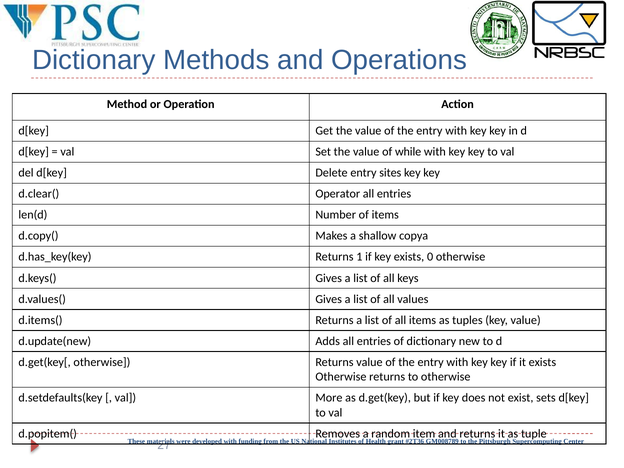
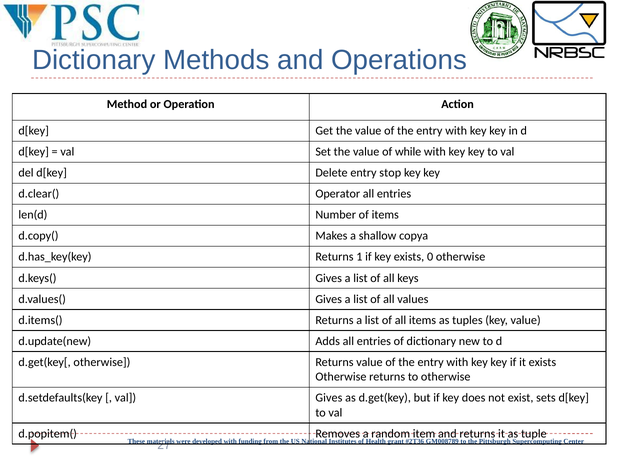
sites: sites -> stop (390, 173)
val More: More -> Gives (329, 398)
